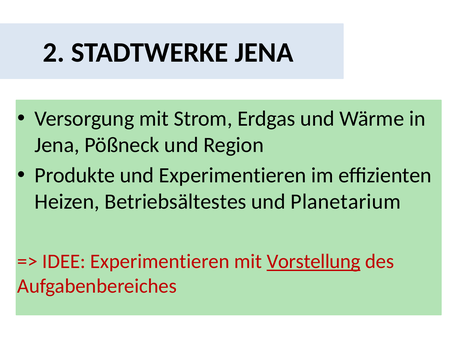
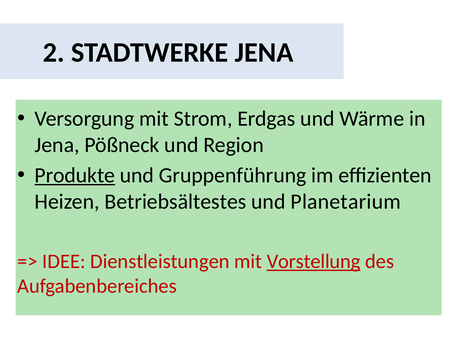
Produkte underline: none -> present (75, 175)
und Experimentieren: Experimentieren -> Gruppenführung (233, 175)
IDEE Experimentieren: Experimentieren -> Dienstleistungen (160, 261)
